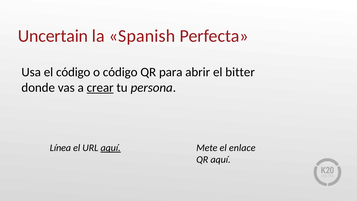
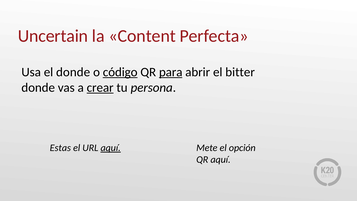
Spanish: Spanish -> Content (142, 36)
el código: código -> donde (73, 72)
código underline: none -> present (120, 72)
para underline: none -> present (171, 72)
Línea: Línea -> Estas (60, 148)
enlace: enlace -> opción (242, 148)
